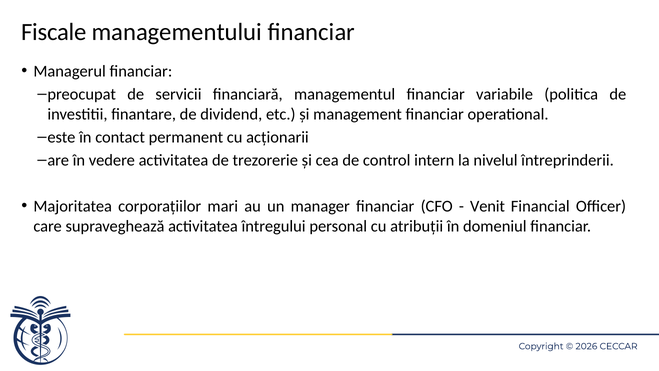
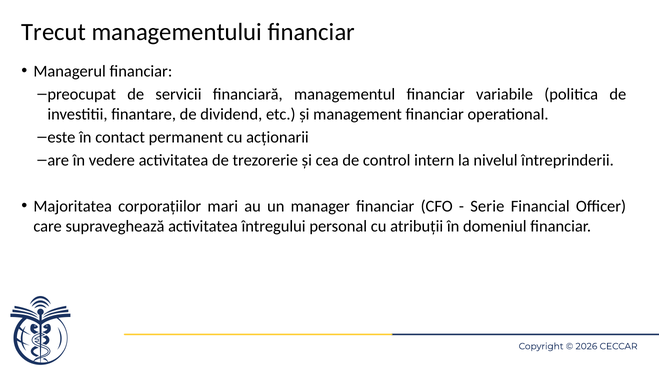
Fiscale: Fiscale -> Trecut (54, 32)
Venit: Venit -> Serie (487, 206)
